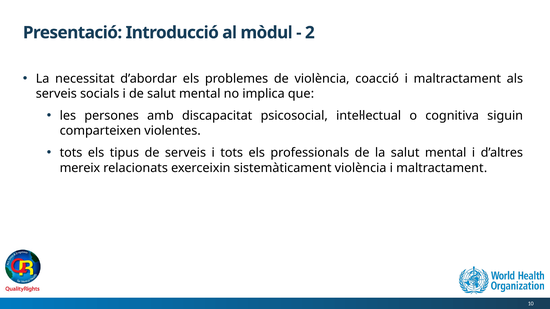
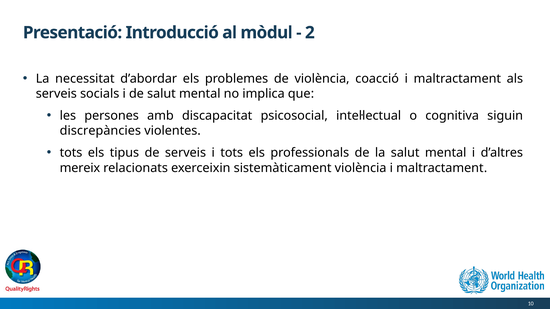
comparteixen: comparteixen -> discrepàncies (100, 131)
